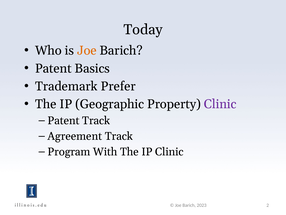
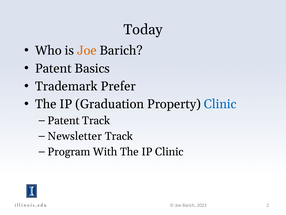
Geographic: Geographic -> Graduation (110, 104)
Clinic colour: purple -> blue (220, 104)
Agreement: Agreement -> Newsletter (75, 136)
